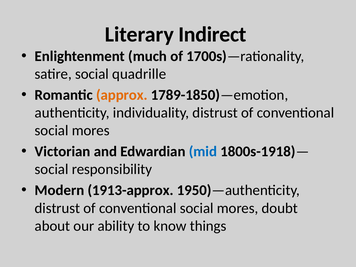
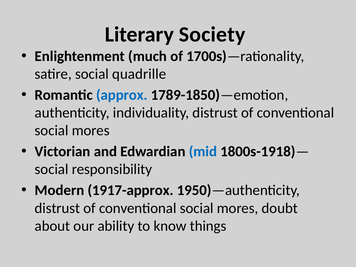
Indirect: Indirect -> Society (212, 34)
approx colour: orange -> blue (122, 95)
1913-approx: 1913-approx -> 1917-approx (131, 190)
